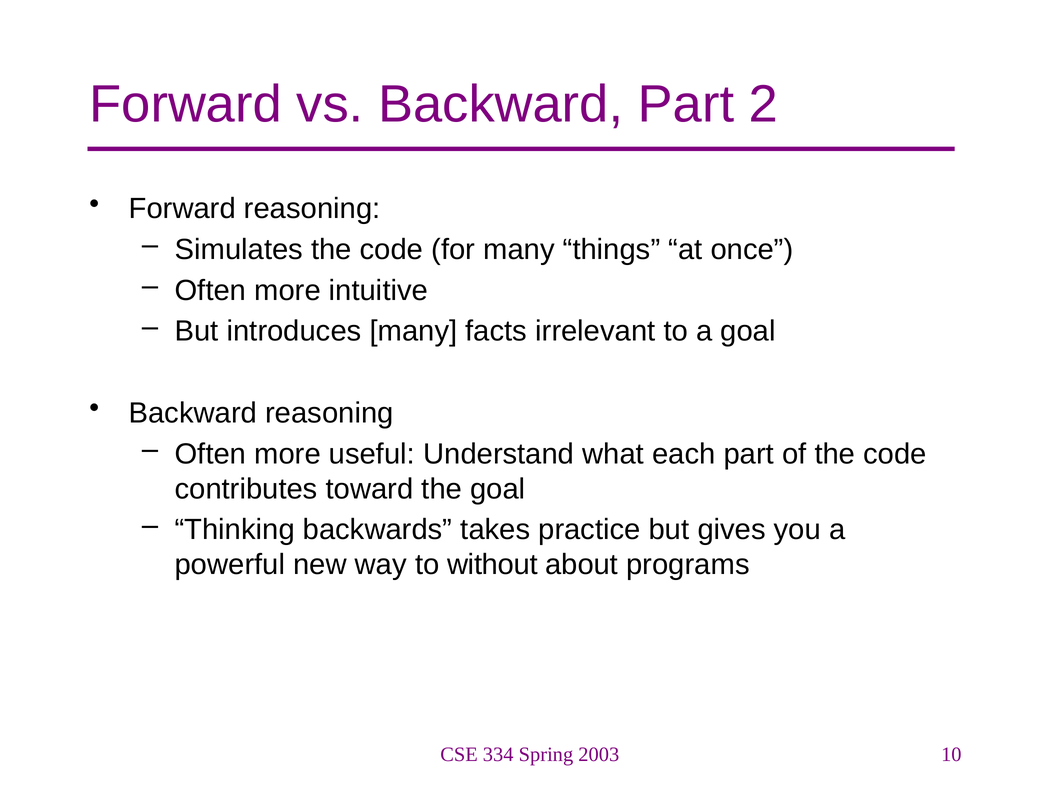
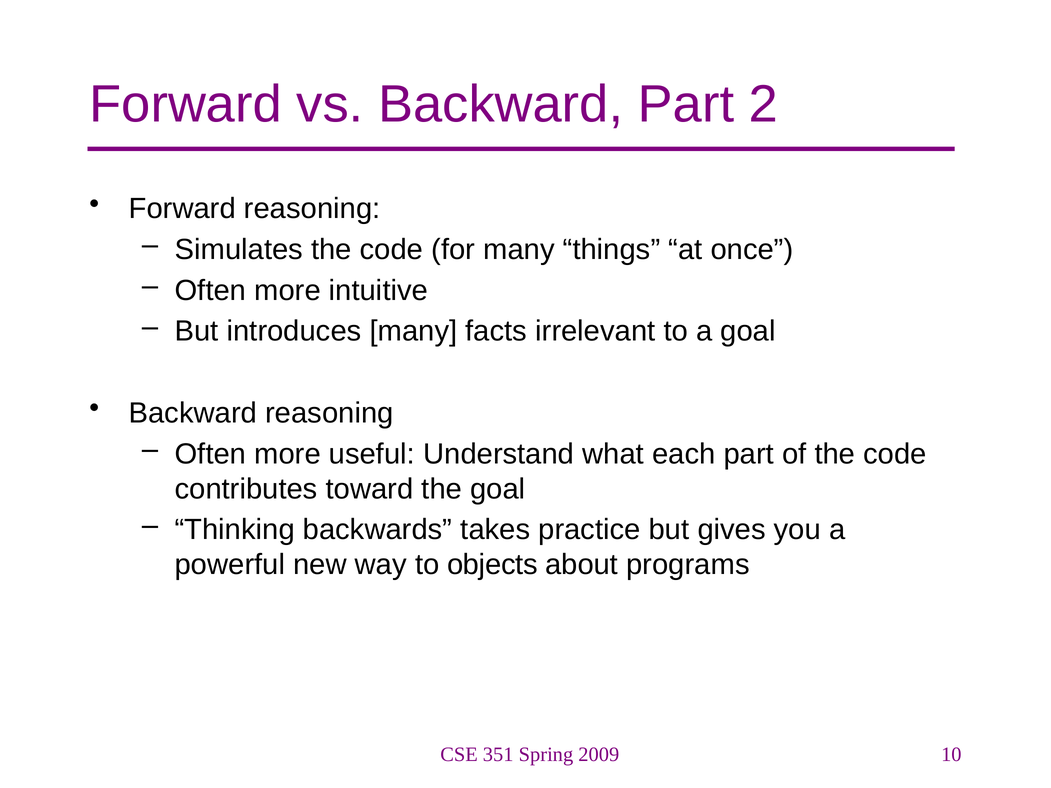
without: without -> objects (492, 565)
334: 334 -> 351 (498, 755)
2003: 2003 -> 2009 (599, 755)
